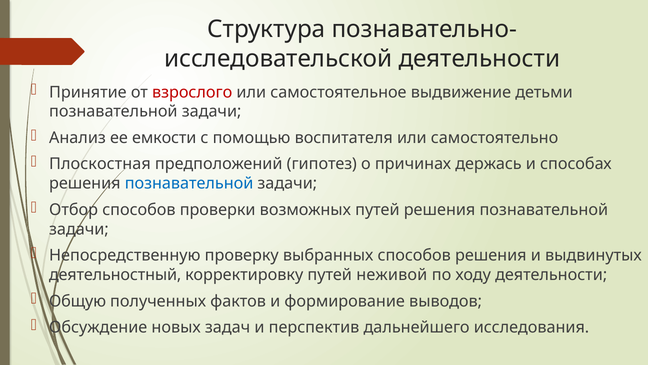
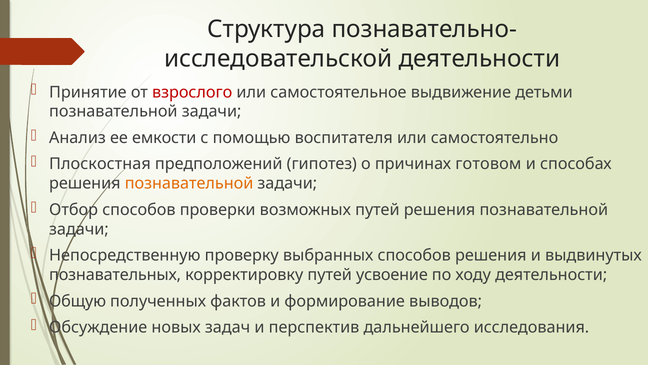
держась: держась -> готовом (488, 164)
познавательной colour: blue -> orange (189, 183)
деятельностный: деятельностный -> познавательных (115, 275)
неживой: неживой -> усвоение (392, 275)
